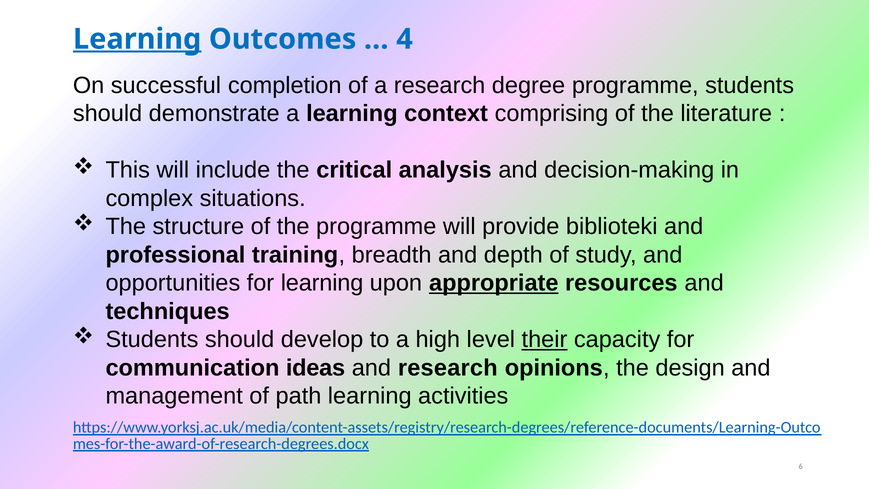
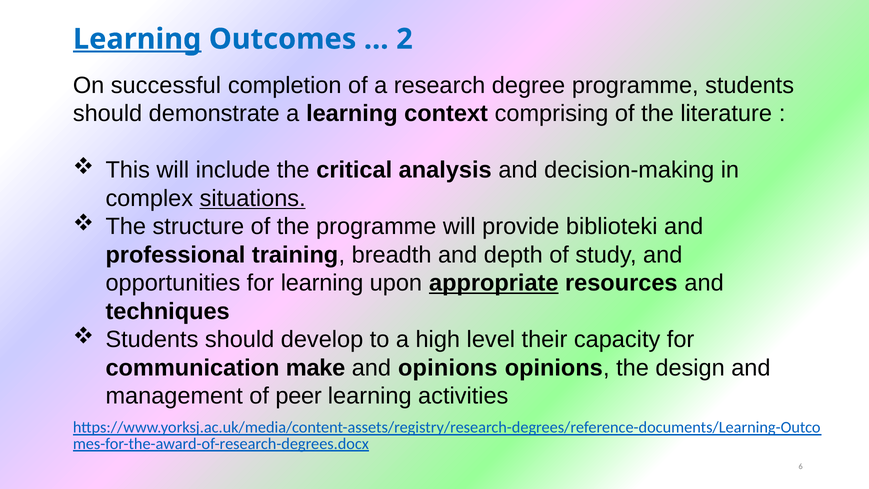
4: 4 -> 2 (404, 39)
situations underline: none -> present (253, 198)
their underline: present -> none (545, 339)
ideas: ideas -> make (316, 368)
and research: research -> opinions (448, 368)
path: path -> peer (299, 396)
